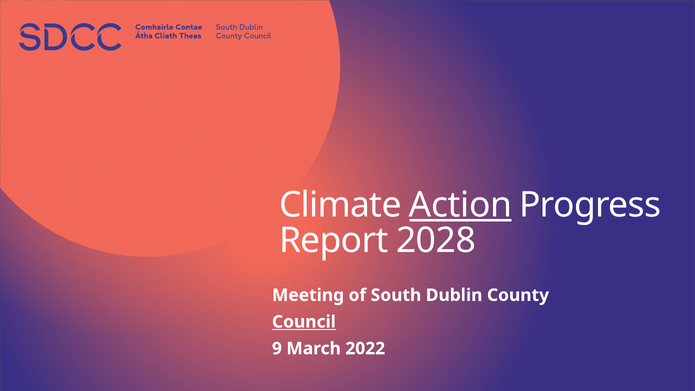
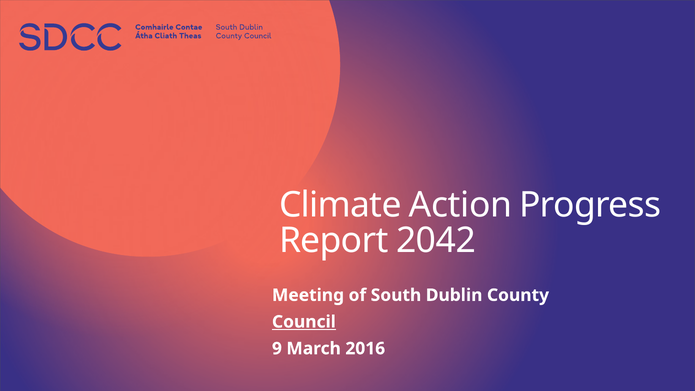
Action underline: present -> none (461, 205)
2028: 2028 -> 2042 (436, 241)
2022: 2022 -> 2016 (365, 348)
